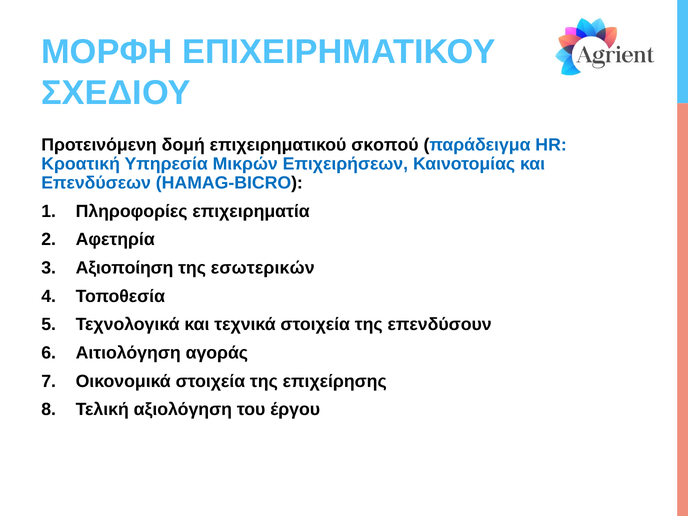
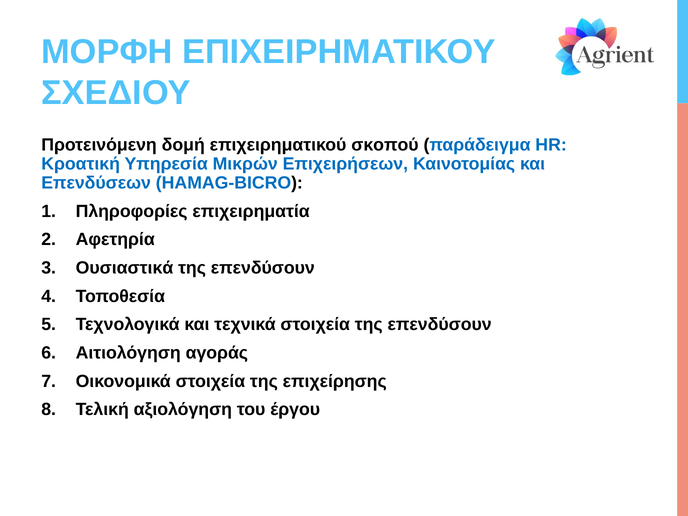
Αξιοποίηση: Αξιοποίηση -> Ουσιαστικά (124, 268)
εσωτερικών: εσωτερικών -> επενδύσουν (263, 268)
